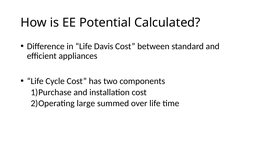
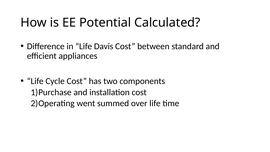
large: large -> went (86, 103)
